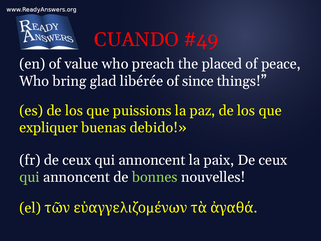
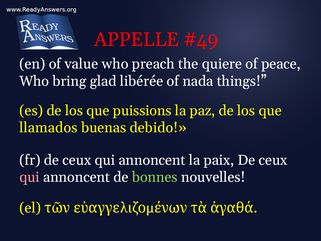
CUANDO: CUANDO -> APPELLE (137, 40)
placed: placed -> quiere (222, 64)
since: since -> nada (198, 81)
expliquer: expliquer -> llamados (49, 128)
qui colour: light green -> pink (29, 177)
